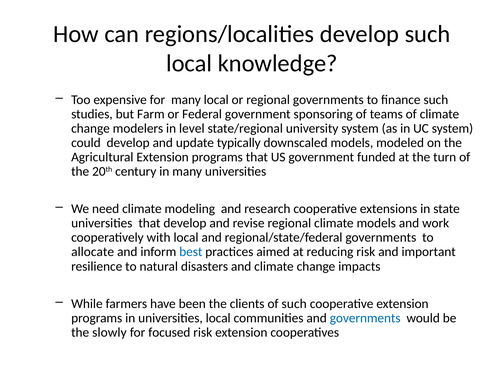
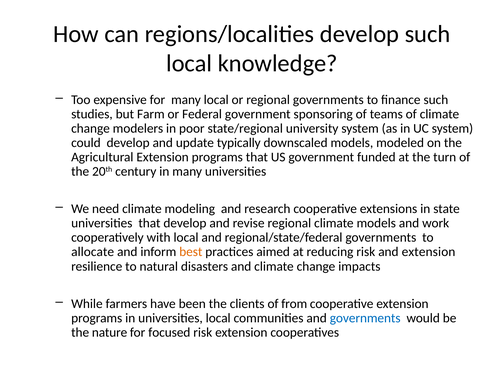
level: level -> poor (192, 128)
best colour: blue -> orange (191, 252)
and important: important -> extension (429, 252)
of such: such -> from (294, 304)
slowly: slowly -> nature (110, 332)
